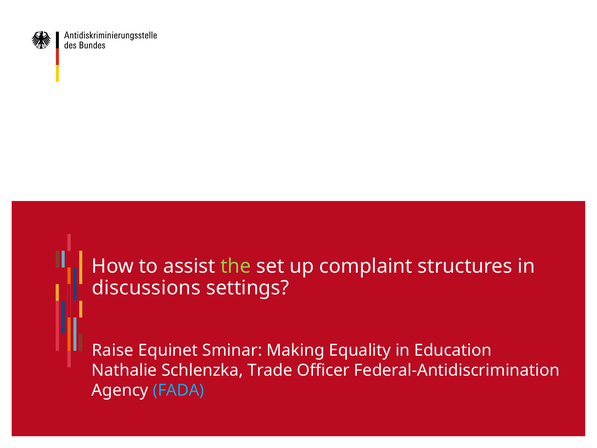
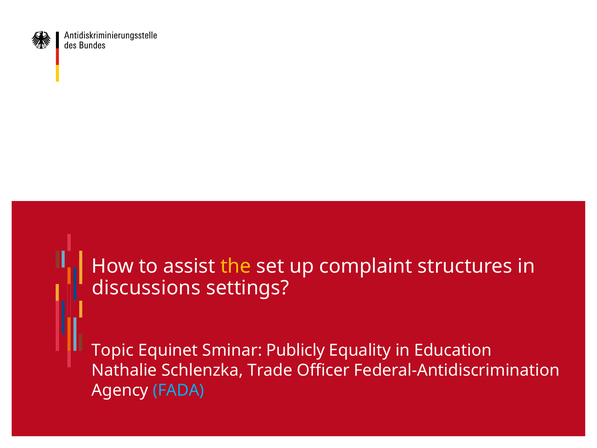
the colour: light green -> yellow (236, 266)
Raise: Raise -> Topic (113, 350)
Making: Making -> Publicly (296, 350)
